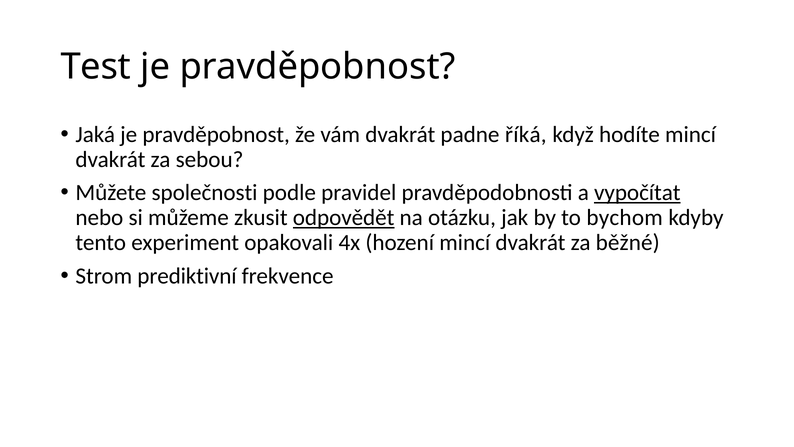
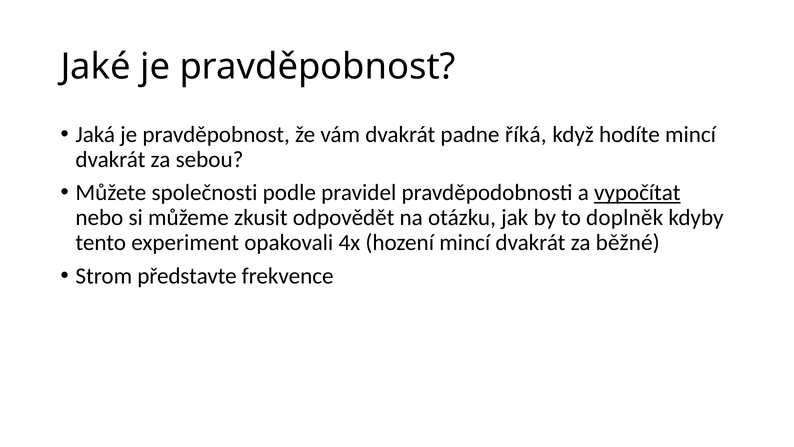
Test: Test -> Jaké (96, 67)
odpovědět underline: present -> none (344, 218)
bychom: bychom -> doplněk (625, 218)
prediktivní: prediktivní -> představte (187, 276)
